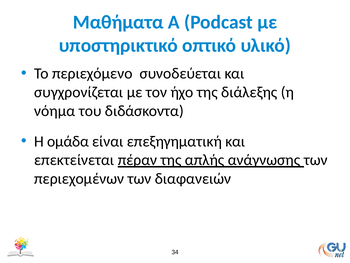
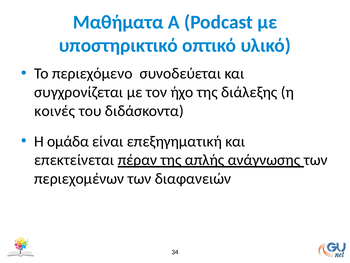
νόημα: νόημα -> κοινές (55, 111)
